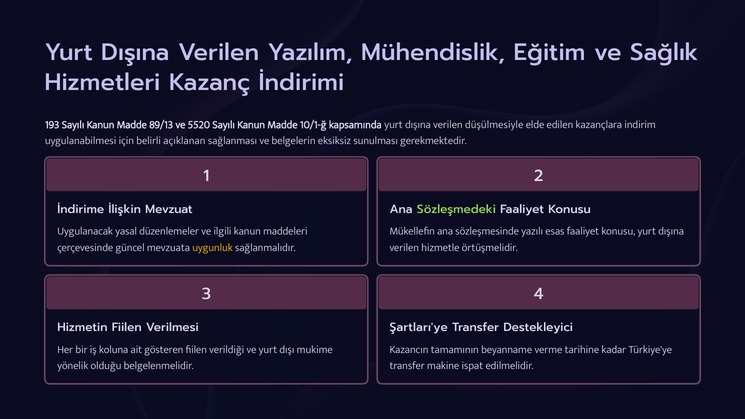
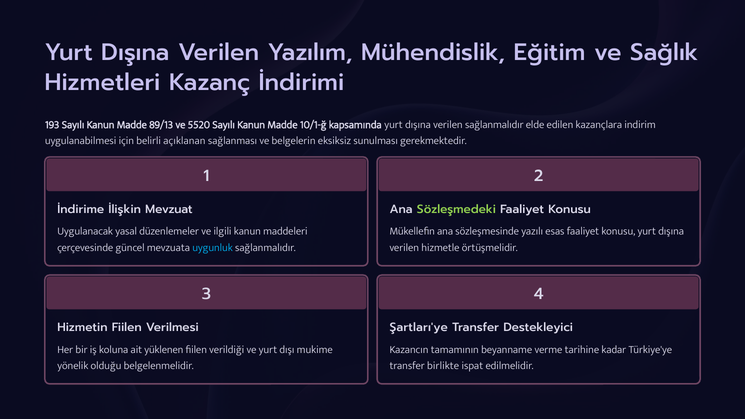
verilen düşülmesiyle: düşülmesiyle -> sağlanmalıdır (494, 125)
uygunluk colour: yellow -> light blue (213, 247)
gösteren: gösteren -> yüklenen (164, 350)
makine: makine -> birlikte (443, 366)
